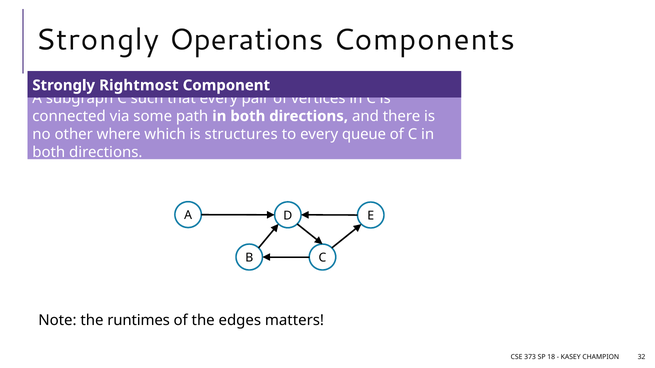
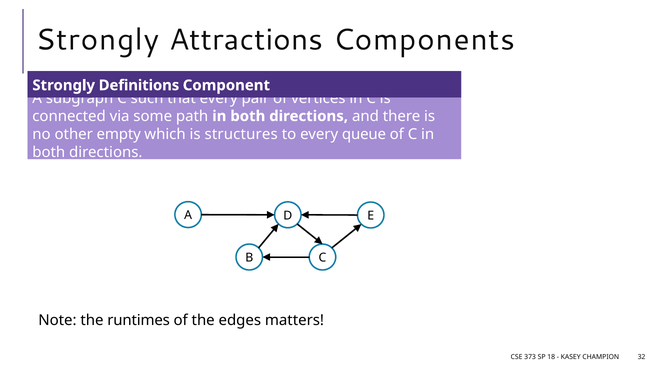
Operations: Operations -> Attractions (246, 40)
Rightmost: Rightmost -> Definitions (139, 85)
where: where -> empty (119, 134)
